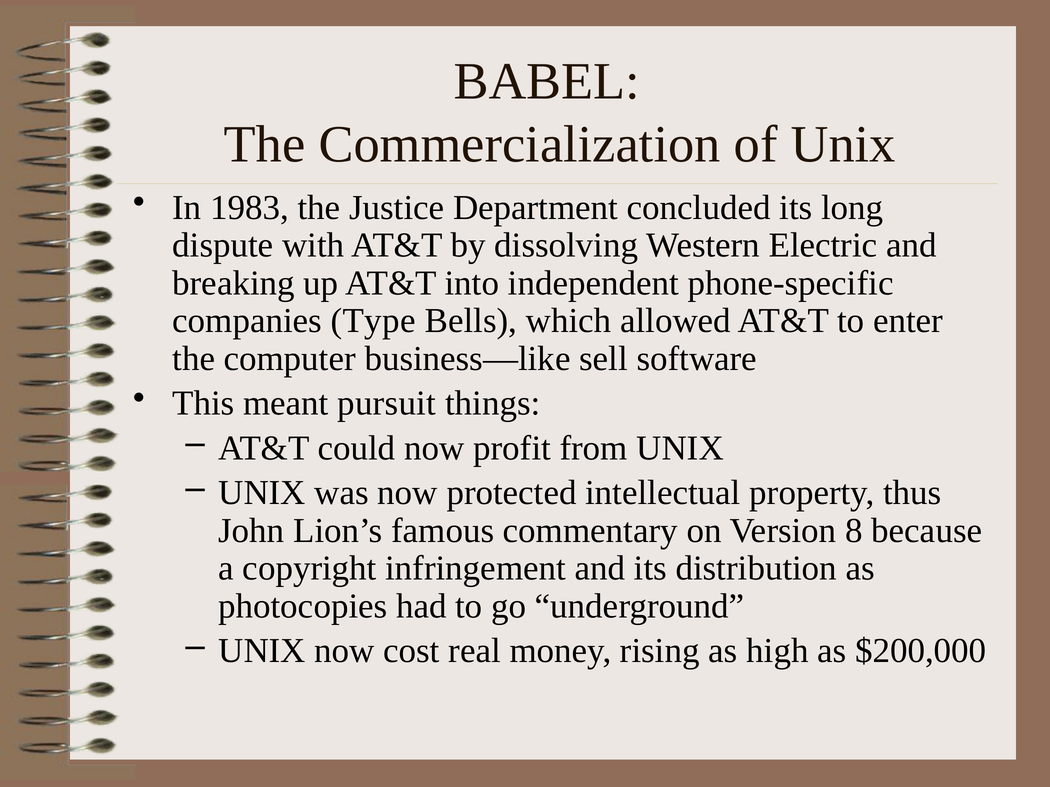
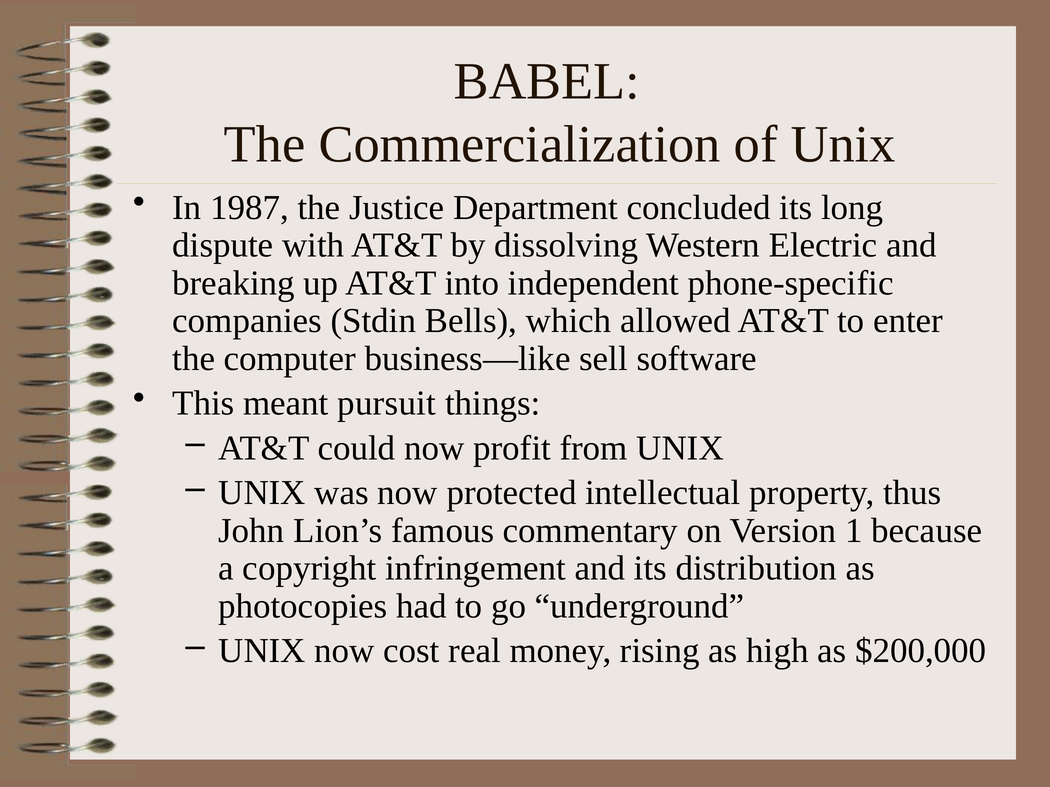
1983: 1983 -> 1987 (250, 208)
Type: Type -> Stdin (373, 321)
8: 8 -> 1 (854, 531)
